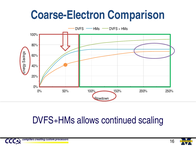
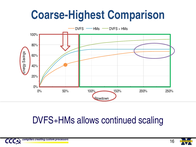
Coarse-Electron: Coarse-Electron -> Coarse-Highest (68, 15)
